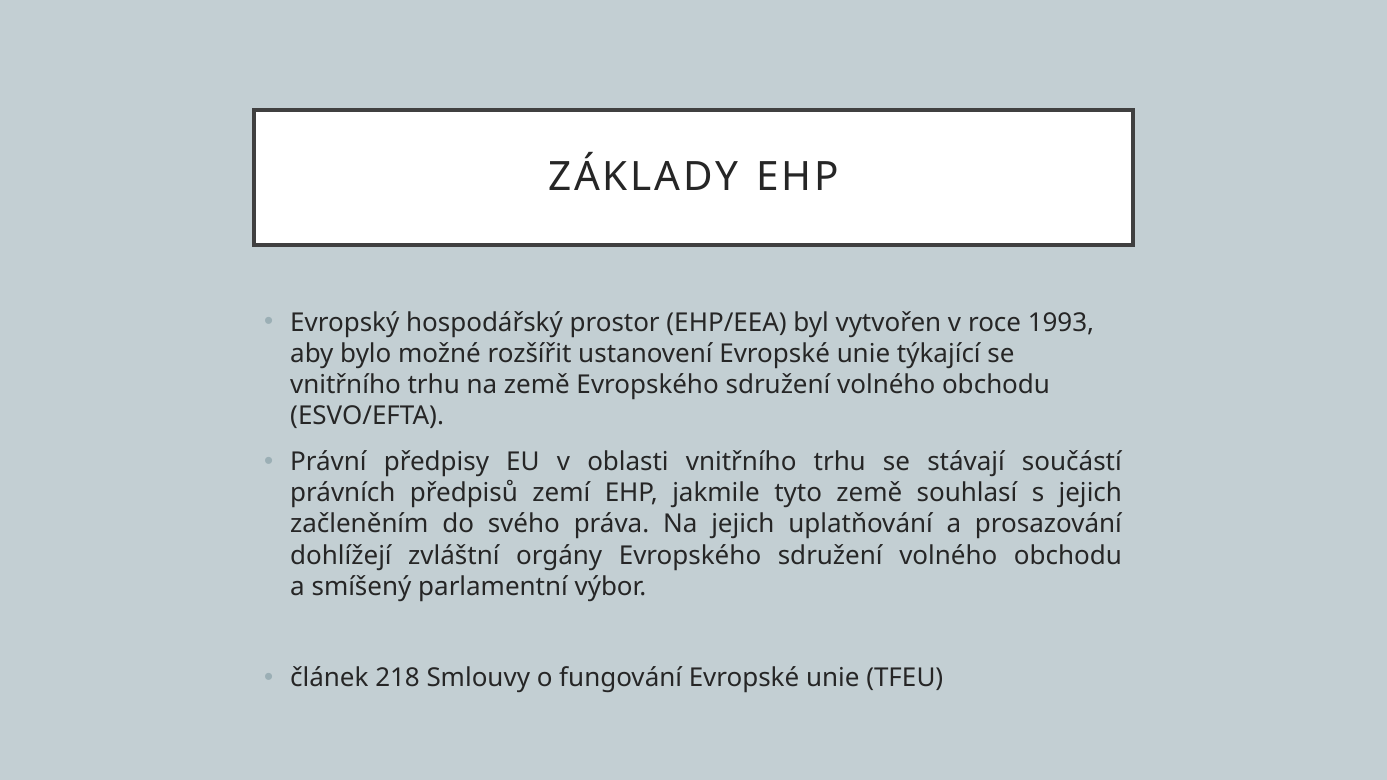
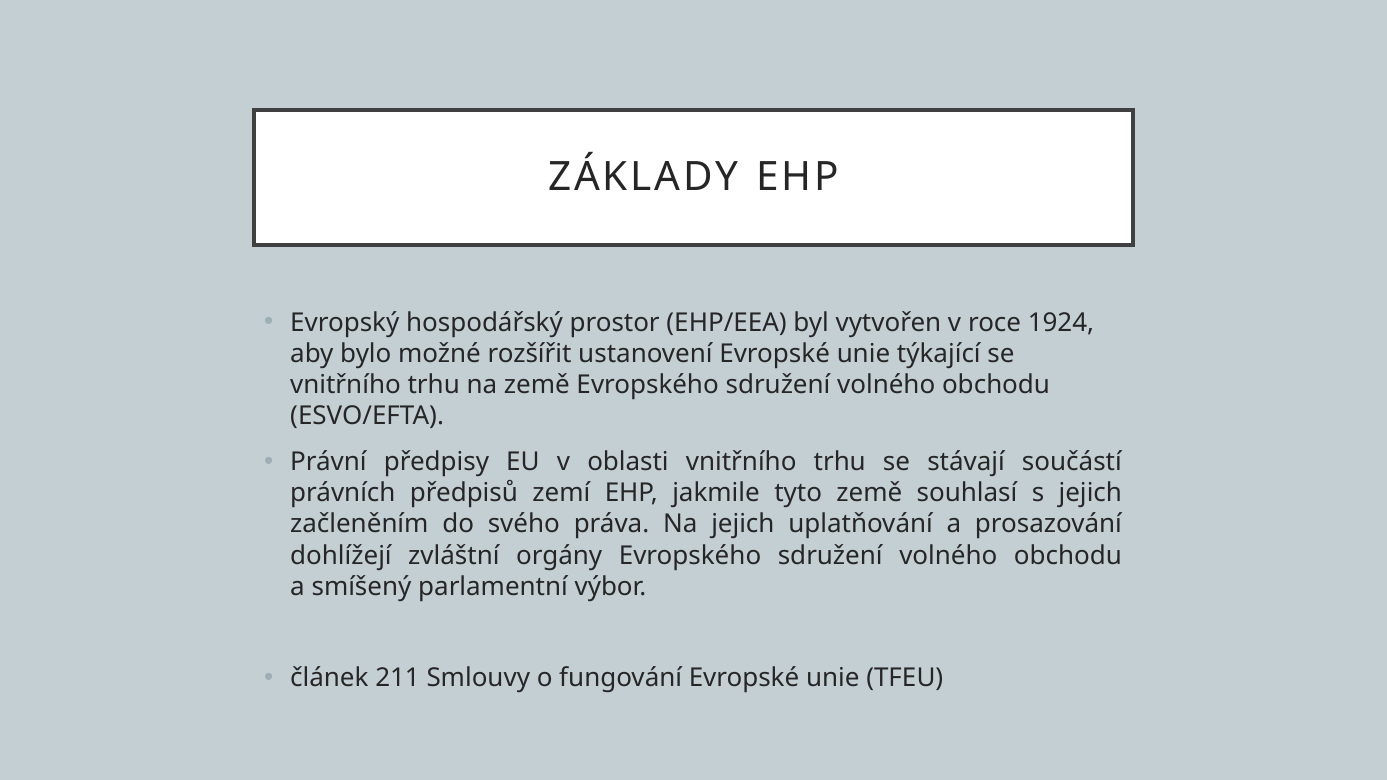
1993: 1993 -> 1924 (1061, 323)
218: 218 -> 211 (398, 678)
